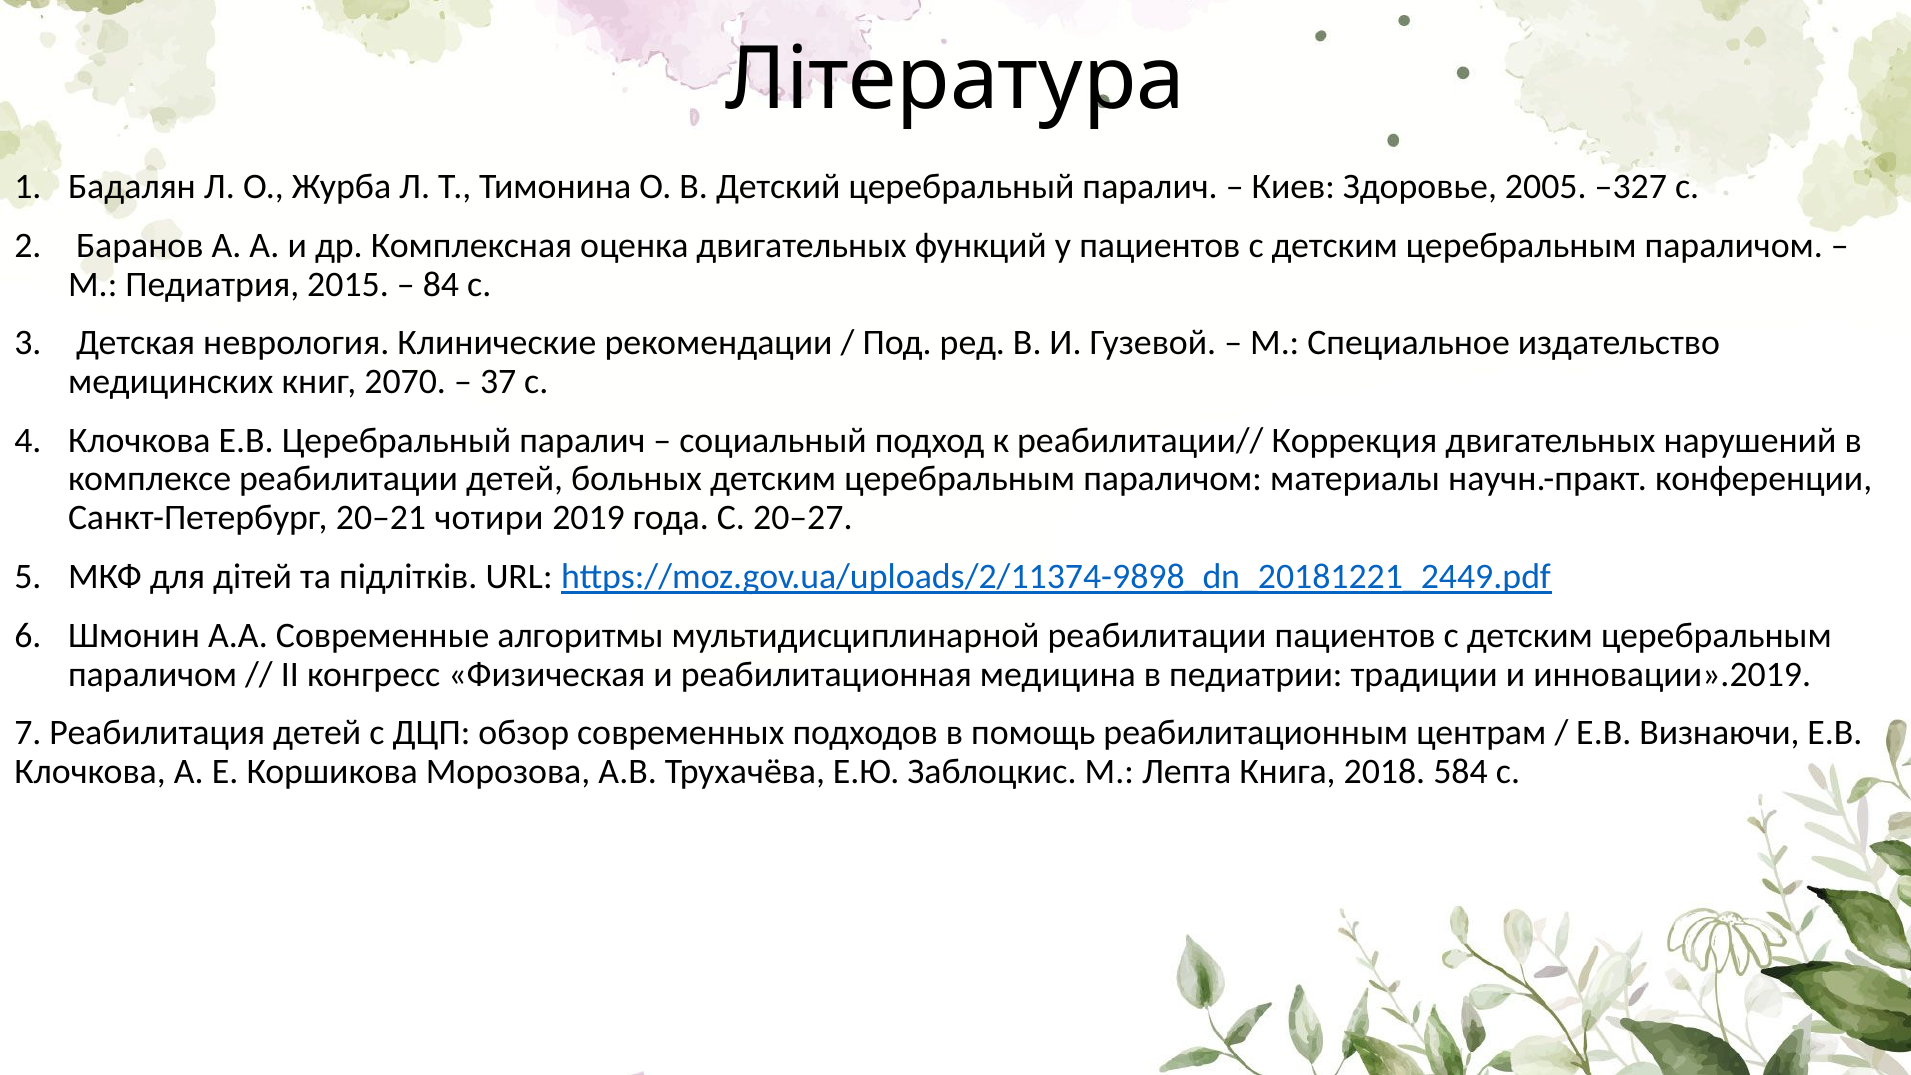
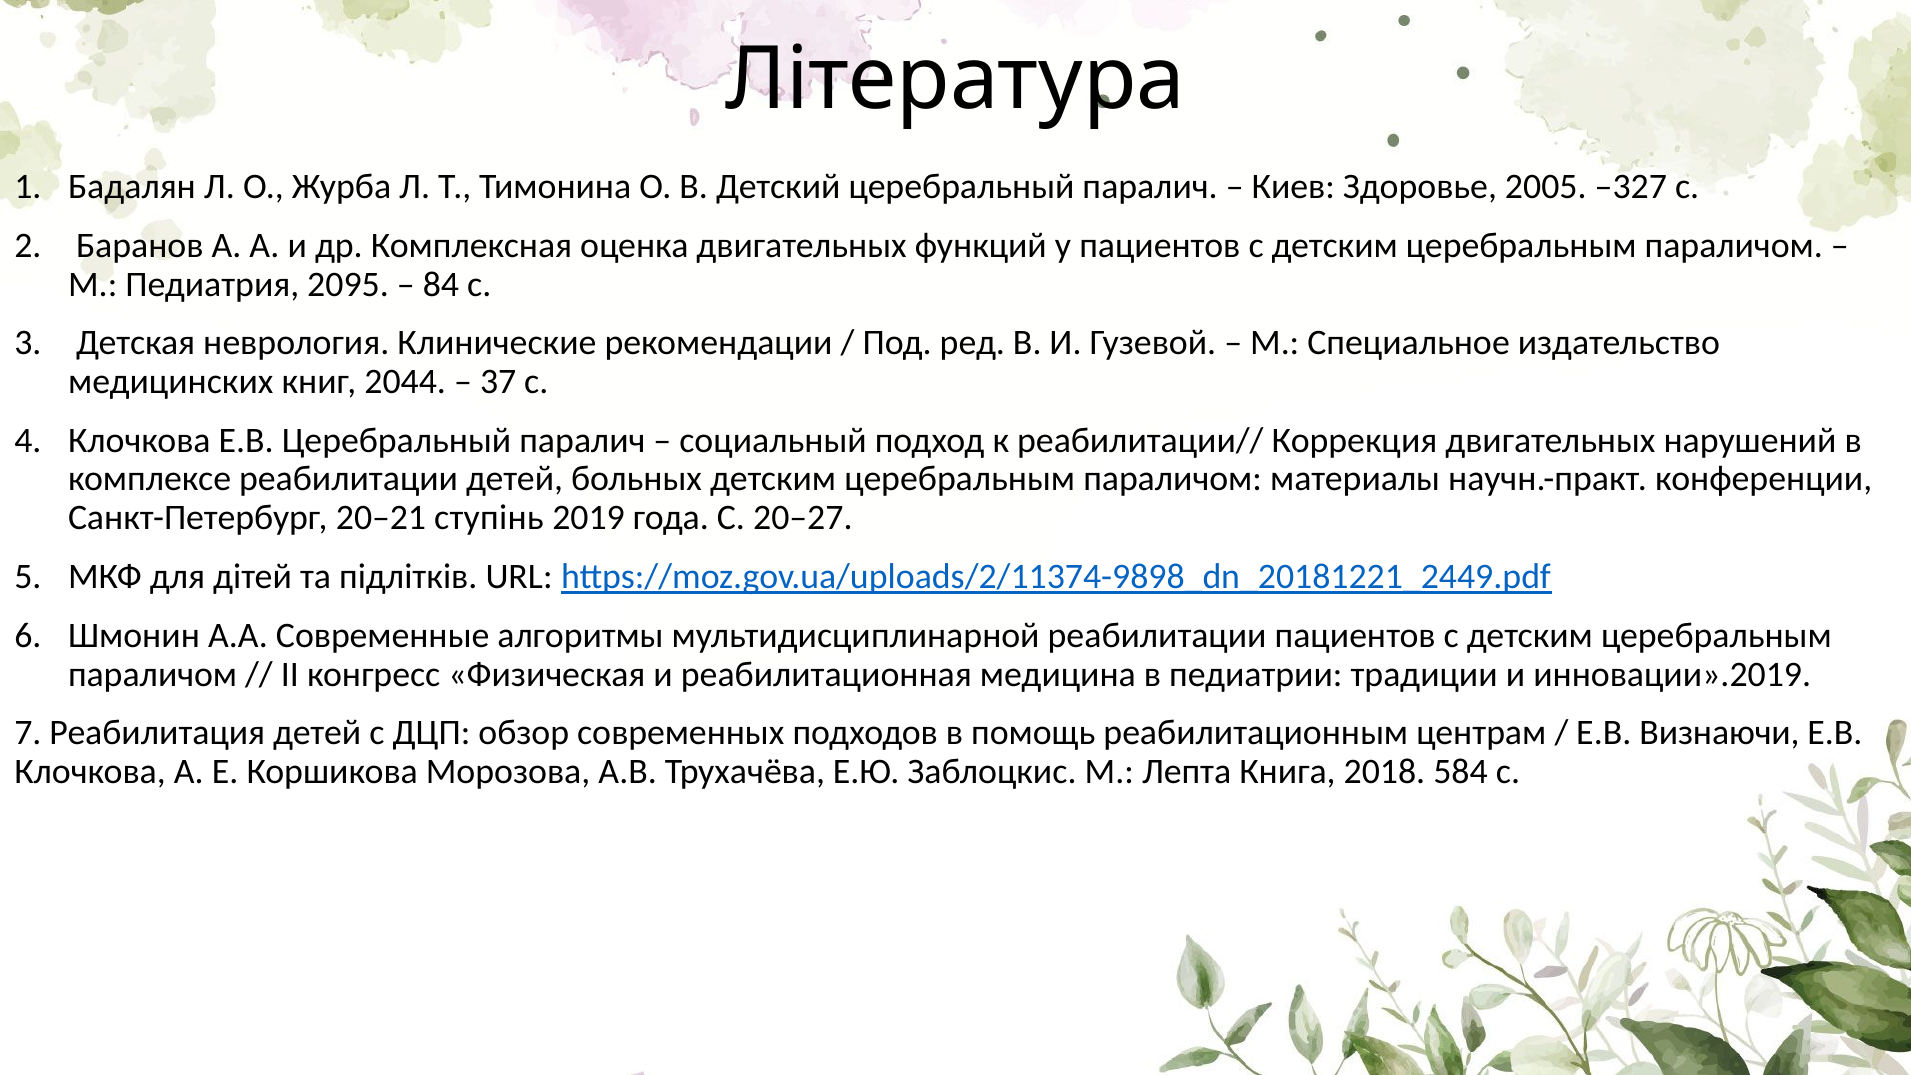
2015: 2015 -> 2095 (348, 284)
2070: 2070 -> 2044 (405, 382)
чотири: чотири -> ступінь (489, 518)
